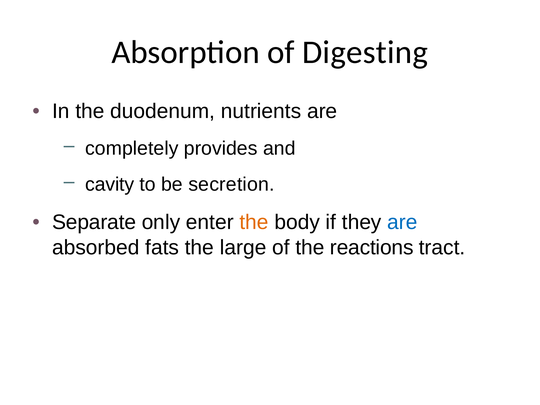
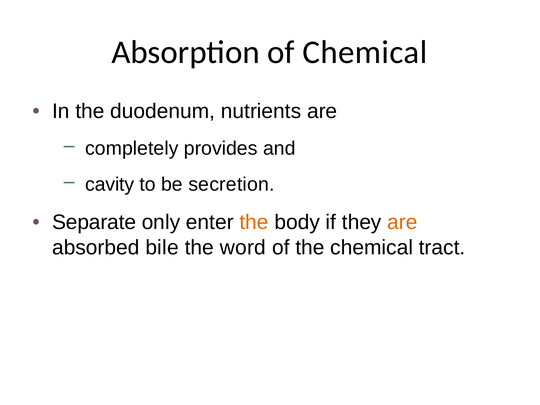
of Digesting: Digesting -> Chemical (365, 52)
are colour: blue -> orange (402, 222)
fats: fats -> bile (162, 247)
large: large -> word (243, 247)
the reactions: reactions -> chemical (372, 247)
